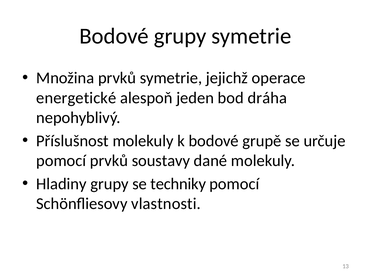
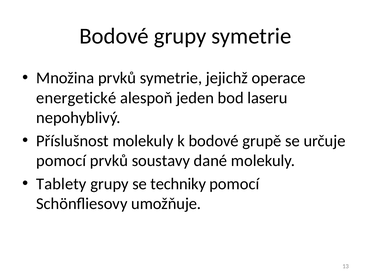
dráha: dráha -> laseru (267, 98)
Hladiny: Hladiny -> Tablety (61, 183)
vlastnosti: vlastnosti -> umožňuje (166, 203)
